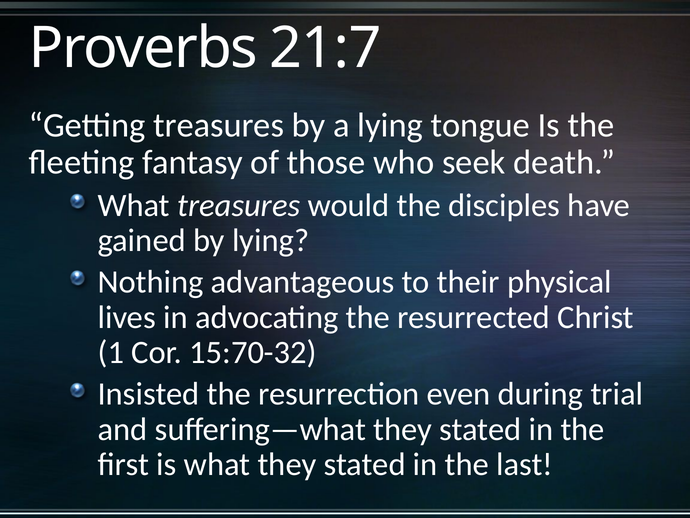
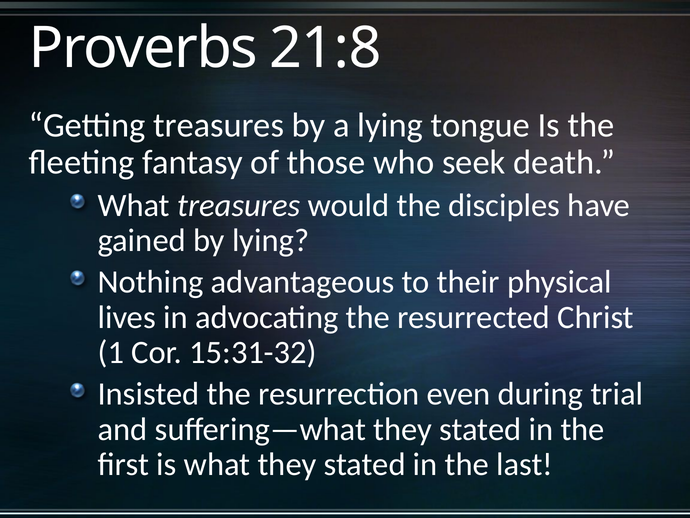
21:7: 21:7 -> 21:8 (325, 48)
15:70-32: 15:70-32 -> 15:31-32 (253, 352)
